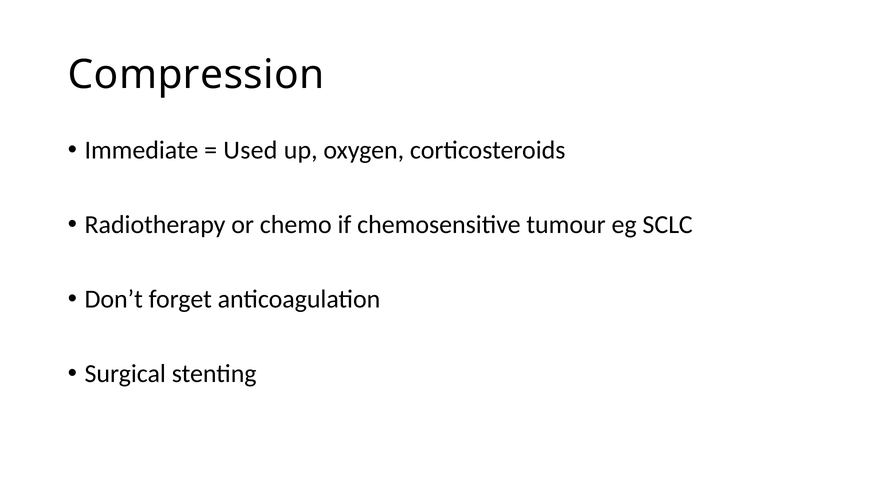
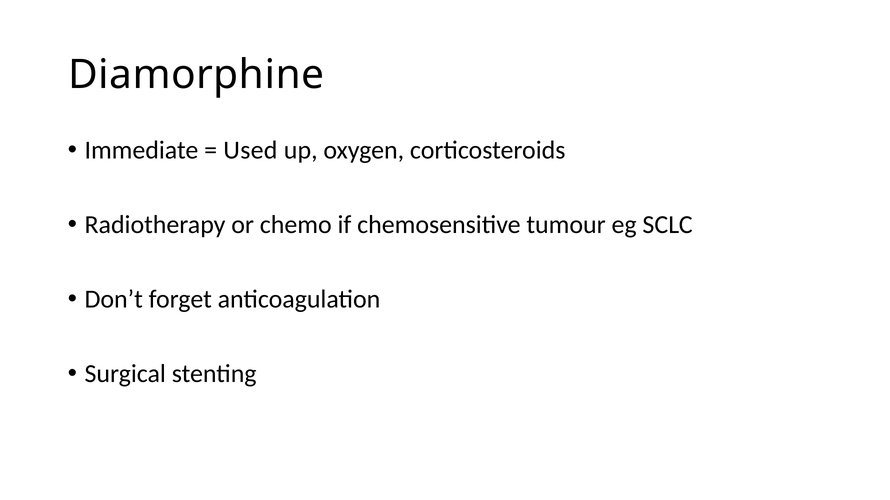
Compression: Compression -> Diamorphine (196, 75)
